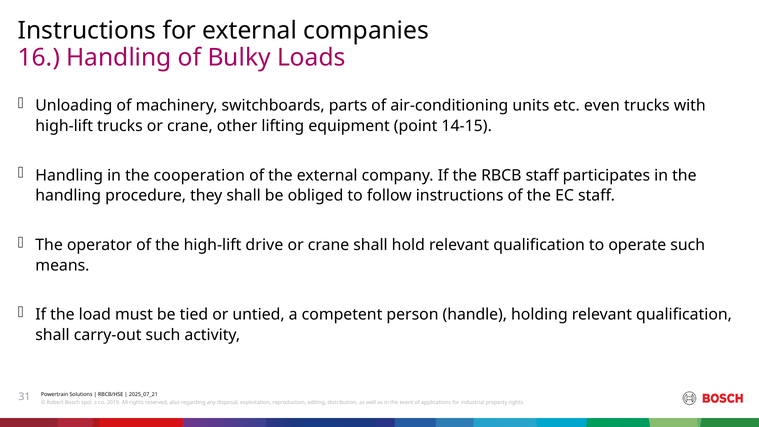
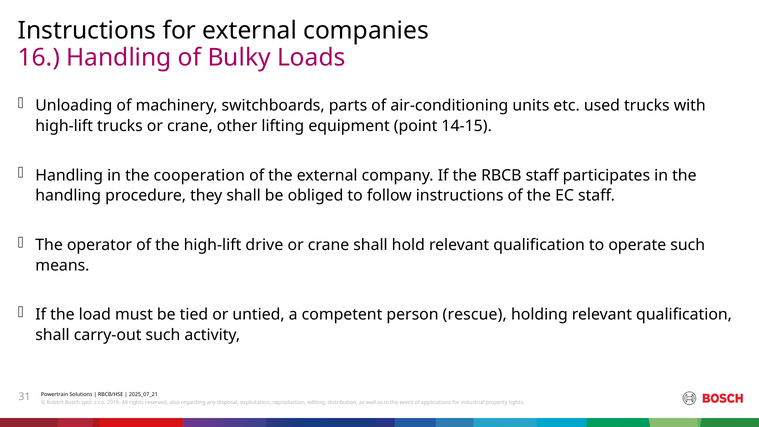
even: even -> used (602, 106)
handle: handle -> rescue (475, 315)
